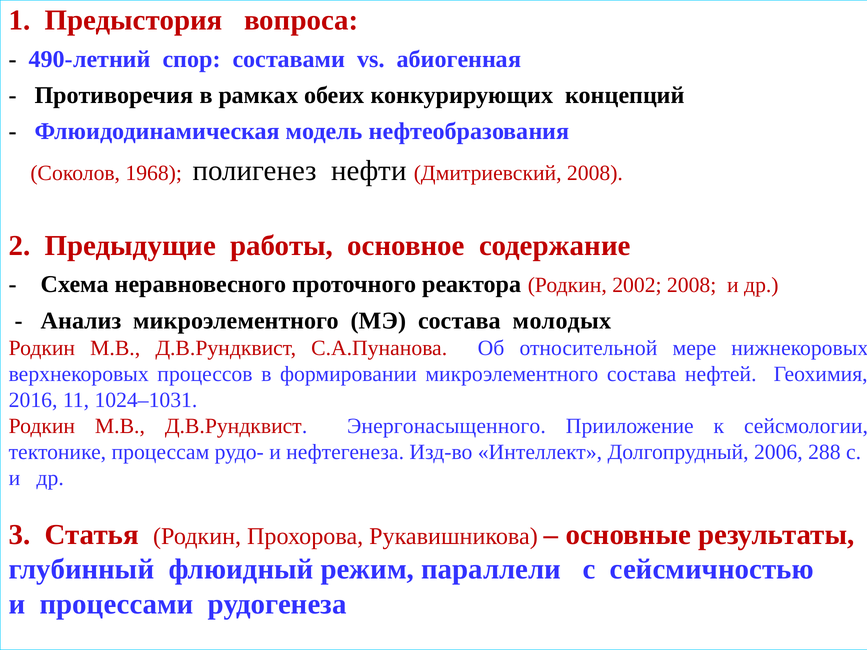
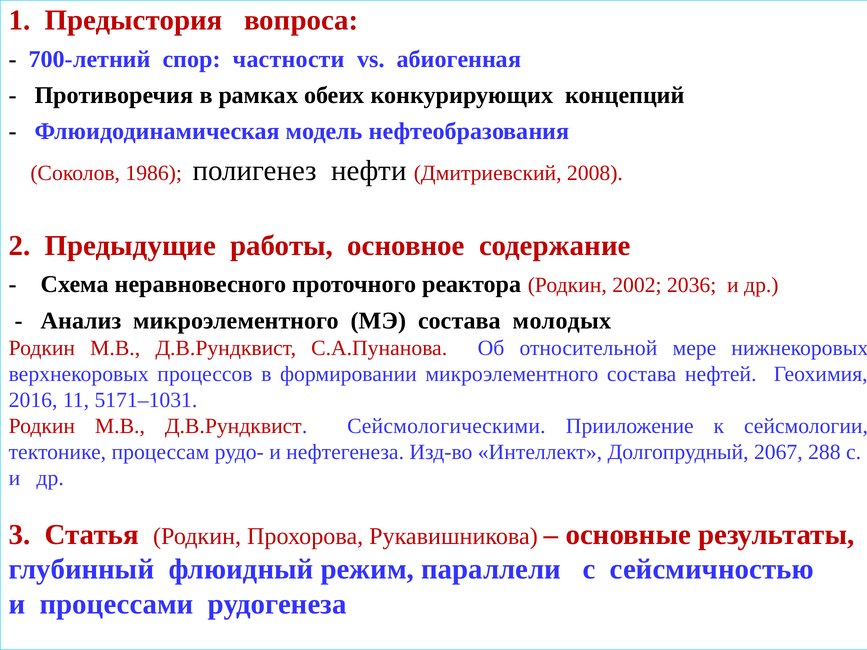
490-летний: 490-летний -> 700-летний (90, 59)
составами: составами -> частности (289, 59)
1968: 1968 -> 1986 (154, 173)
2002 2008: 2008 -> 2036 (692, 285)
1024–1031: 1024–1031 -> 5171–1031 (146, 400)
Энергонасыщенного: Энергонасыщенного -> Сейсмологическими (446, 426)
2006: 2006 -> 2067 (778, 452)
